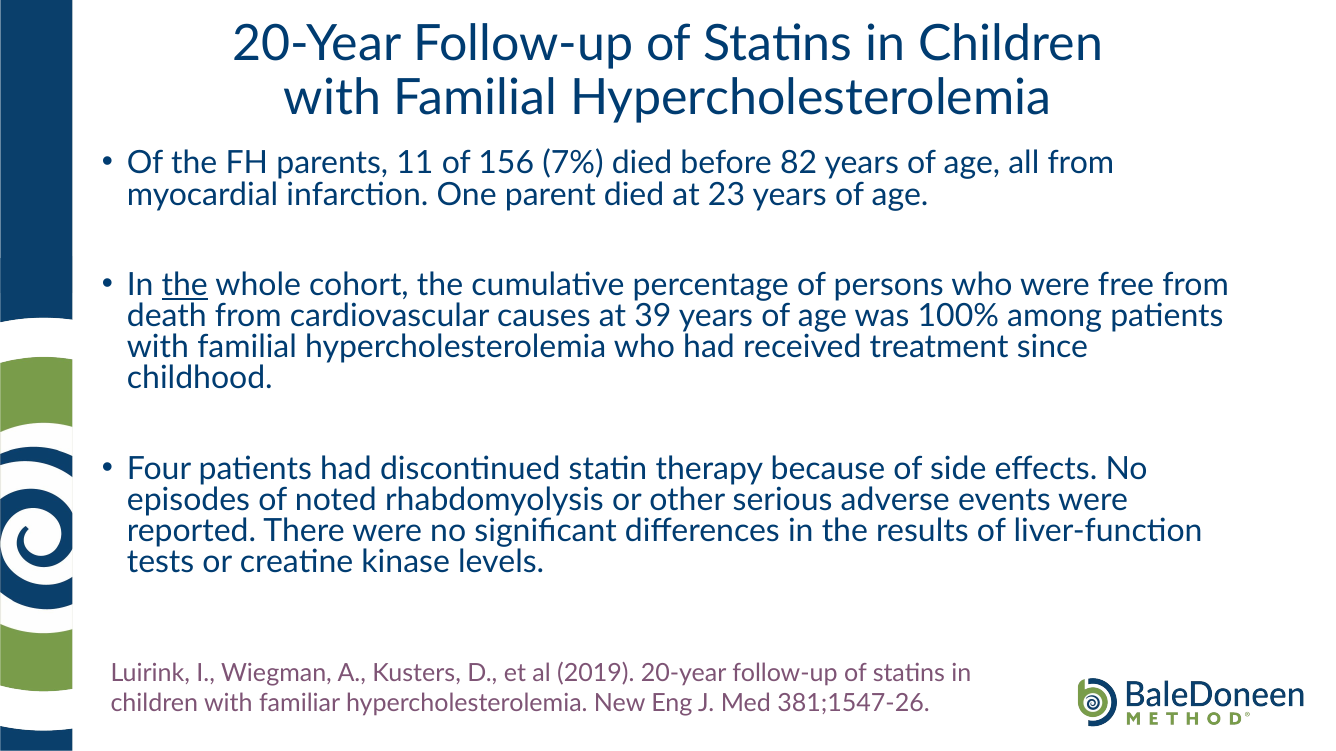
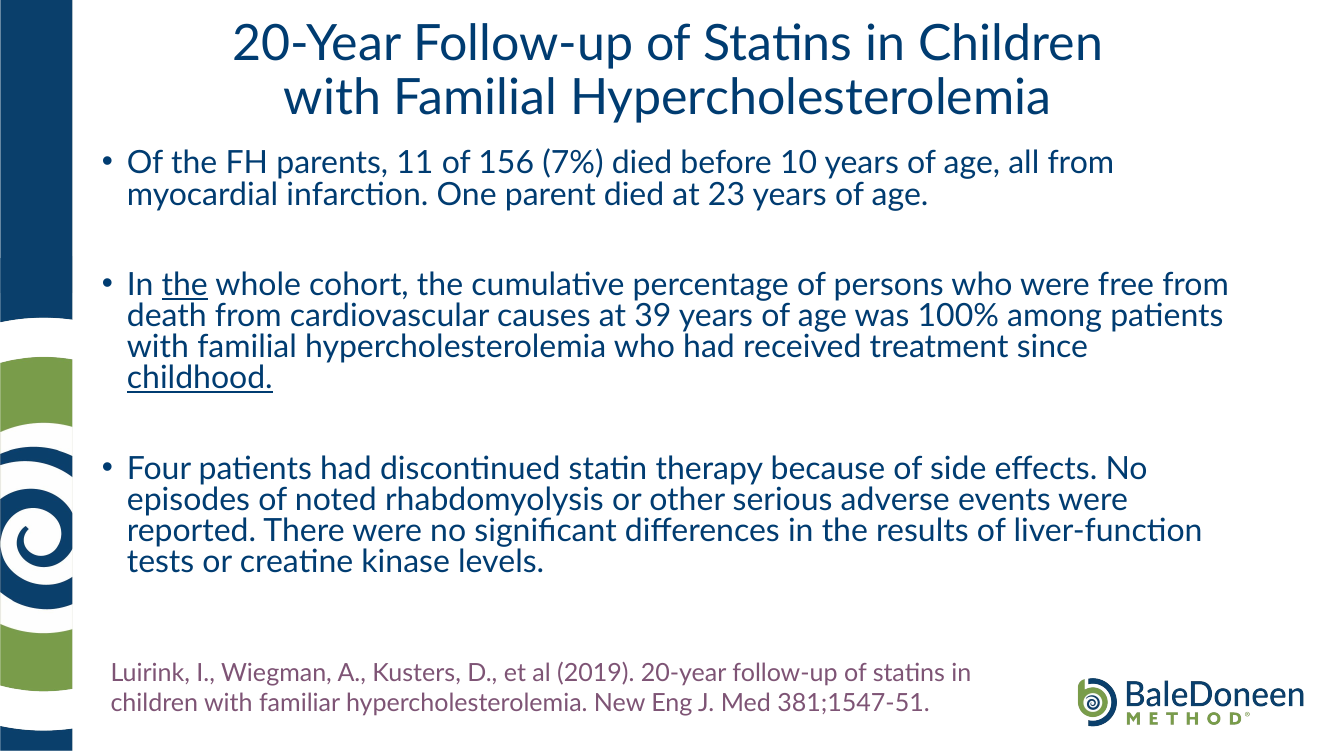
82: 82 -> 10 (799, 164)
childhood underline: none -> present (200, 378)
381;1547-26: 381;1547-26 -> 381;1547-51 (853, 704)
